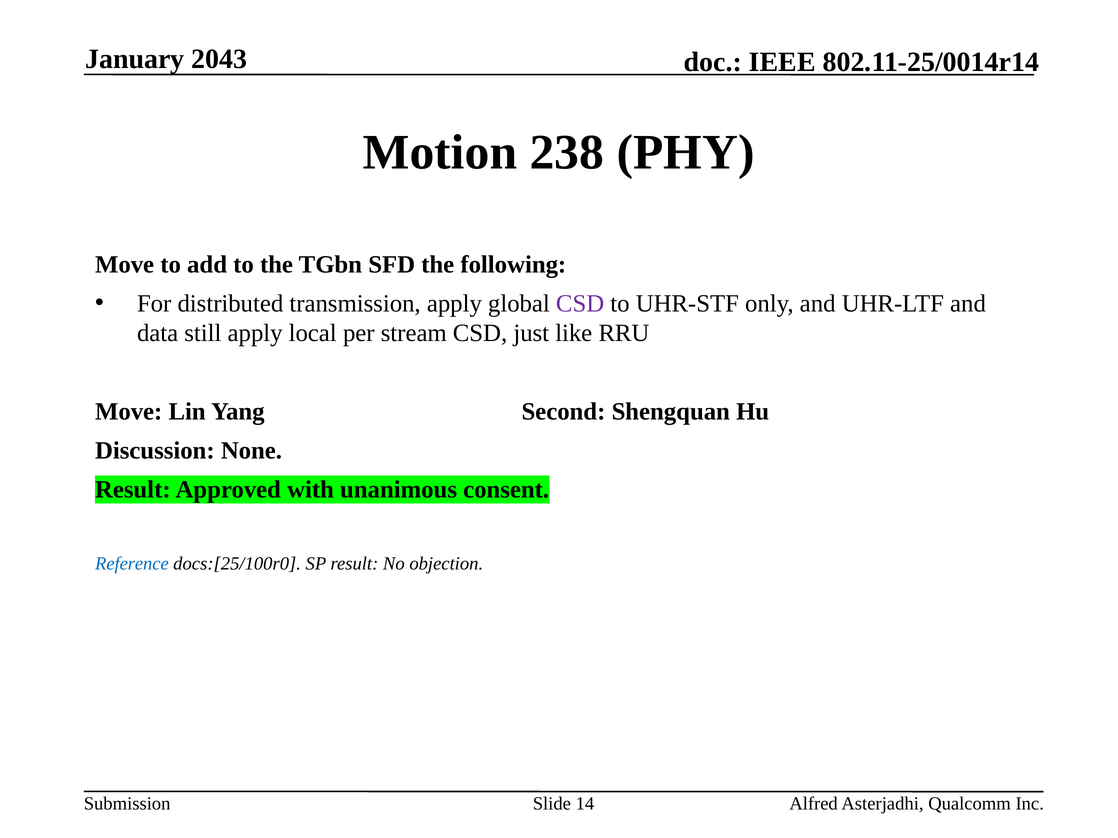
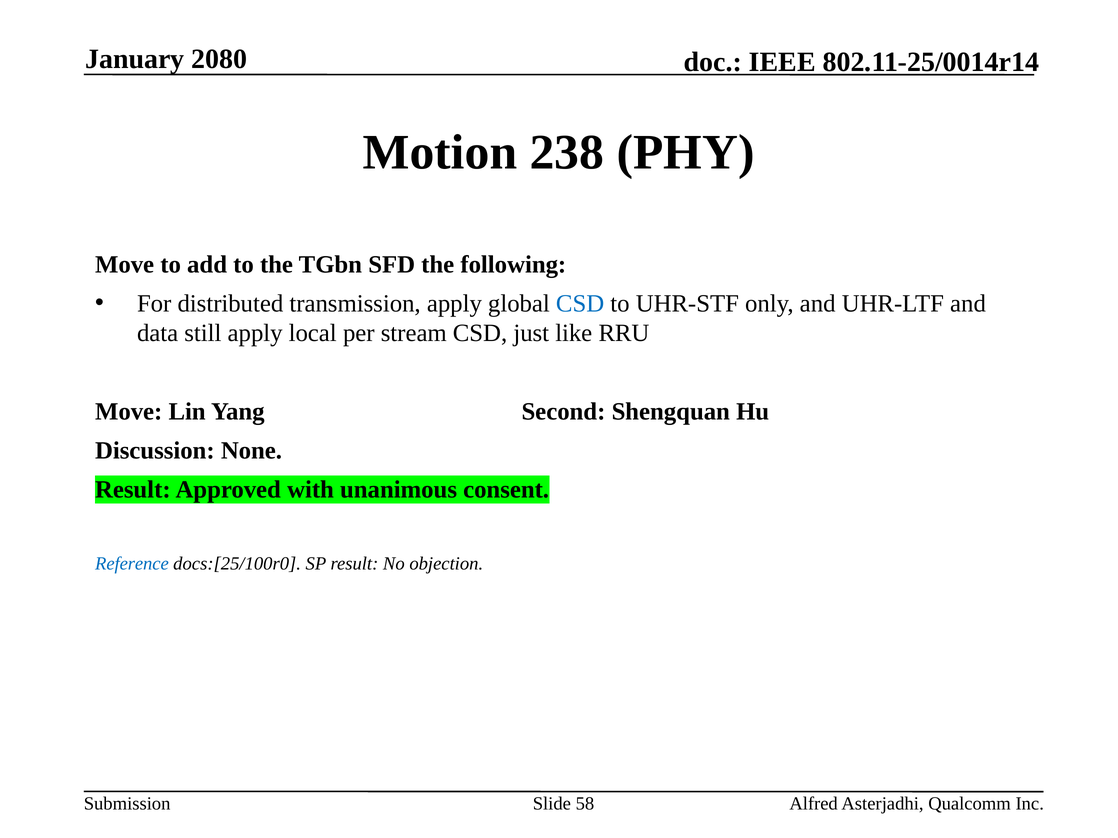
2043: 2043 -> 2080 (219, 59)
CSD colour: purple -> blue (580, 304)
14: 14 -> 58 (585, 804)
